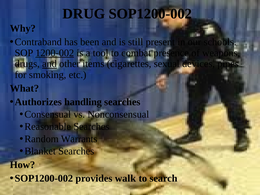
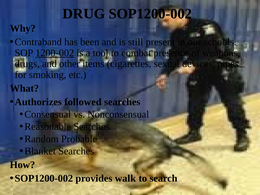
and underline: present -> none (49, 64)
handling: handling -> followed (83, 102)
Warrants: Warrants -> Probable (79, 139)
